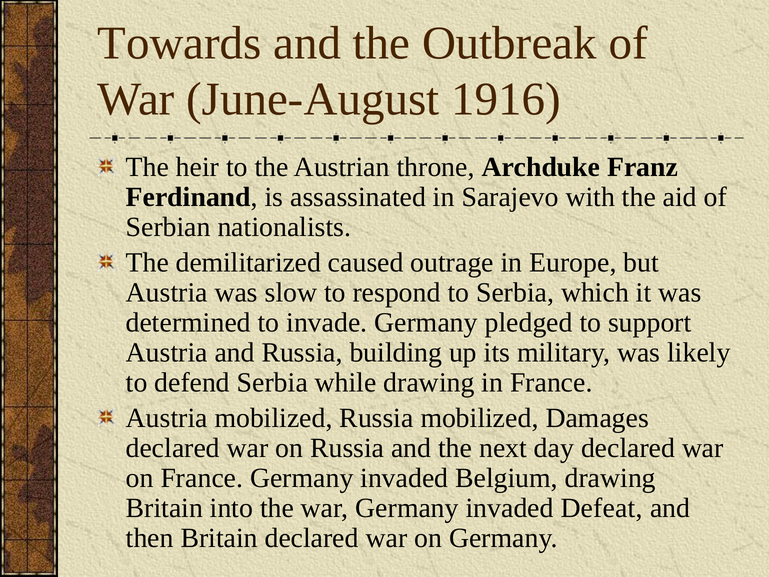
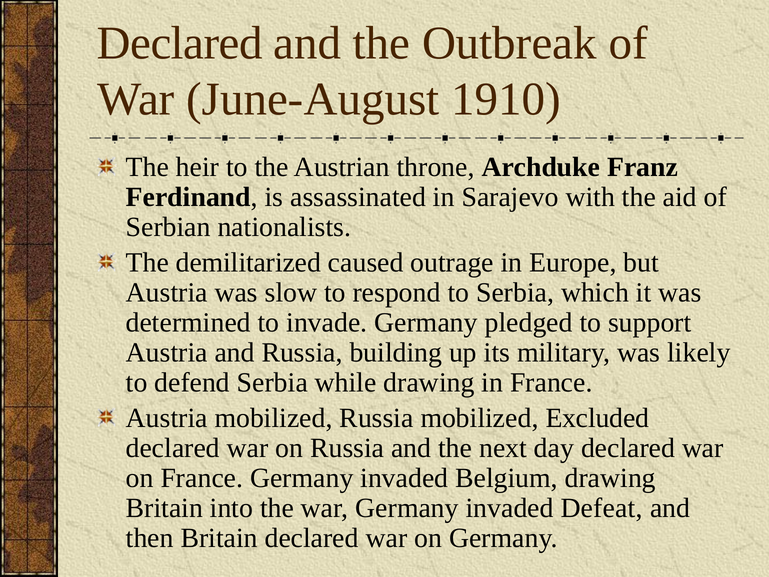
Towards: Towards -> Declared (180, 43)
1916: 1916 -> 1910 (506, 99)
Damages: Damages -> Excluded (597, 418)
